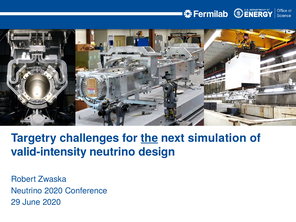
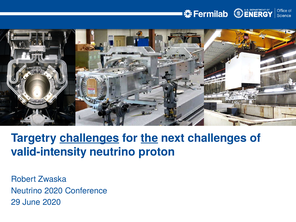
challenges underline: none -> present (89, 138)
next simulation: simulation -> challenges (217, 138)
design: design -> proton (157, 152)
